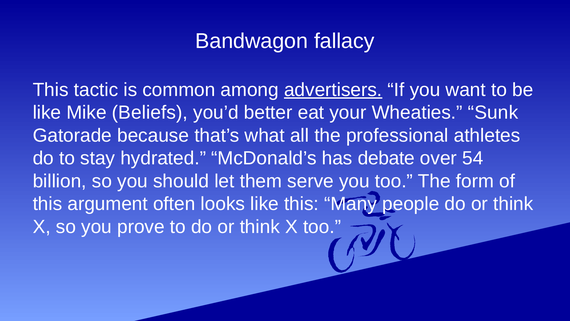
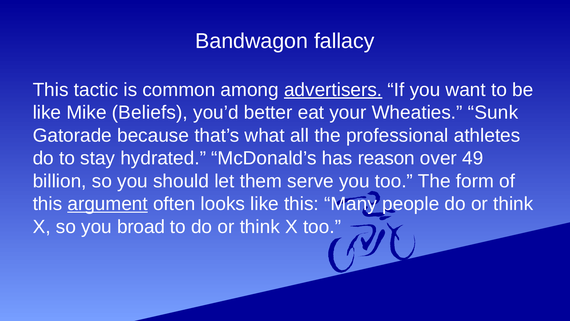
debate: debate -> reason (386, 158)
54: 54 -> 49 (473, 158)
argument underline: none -> present (108, 204)
prove: prove -> broad (141, 227)
